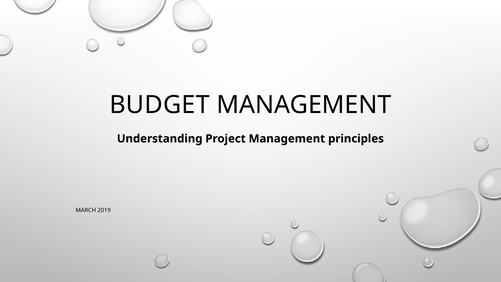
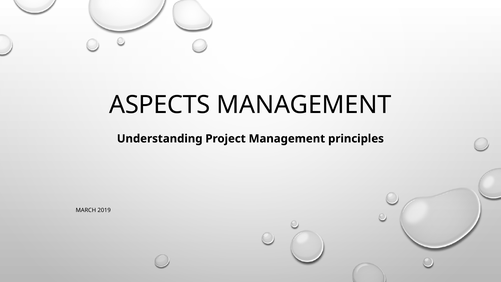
BUDGET: BUDGET -> ASPECTS (160, 105)
